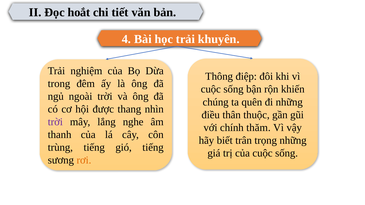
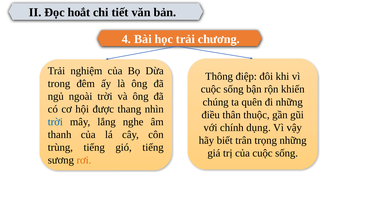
khuyên: khuyên -> chương (219, 39)
trời colour: purple -> blue (55, 122)
thăm: thăm -> dụng (258, 128)
